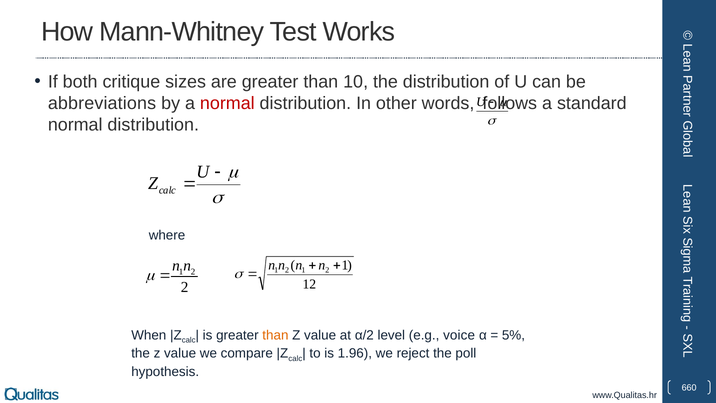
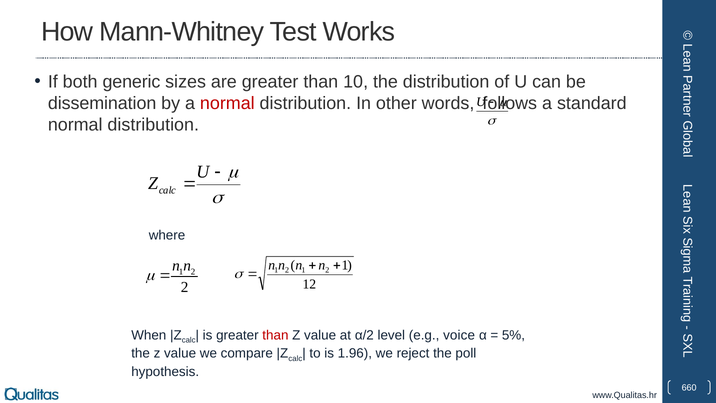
critique: critique -> generic (131, 82)
abbreviations: abbreviations -> dissemination (102, 103)
than colour: orange -> red (275, 335)
